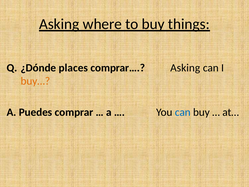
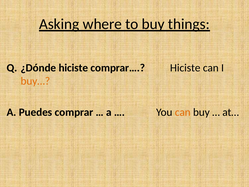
¿Dónde places: places -> hiciste (73, 68)
comprar… Asking: Asking -> Hiciste (185, 68)
can colour: blue -> orange (183, 112)
